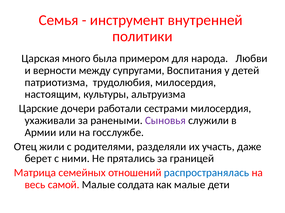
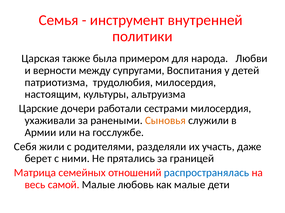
много: много -> также (76, 59)
Сыновья colour: purple -> orange (165, 121)
Отец: Отец -> Себя (25, 147)
солдата: солдата -> любовь (136, 185)
